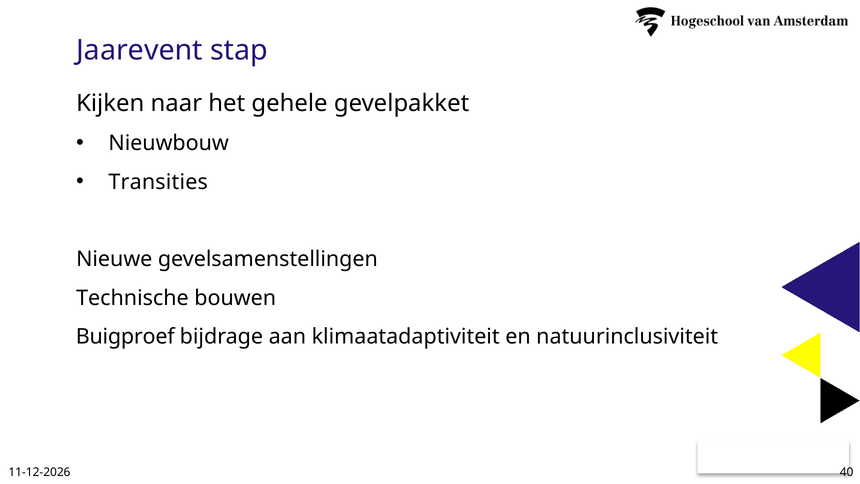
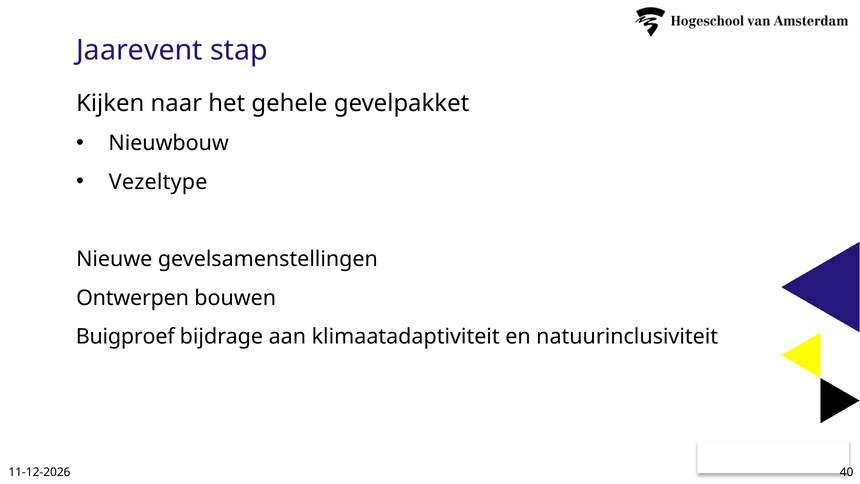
Transities: Transities -> Vezeltype (158, 182)
Technische: Technische -> Ontwerpen (133, 298)
